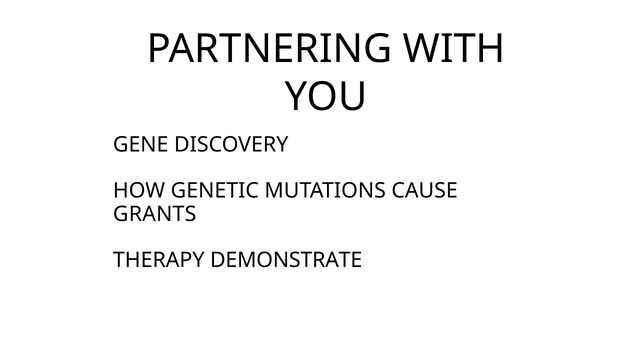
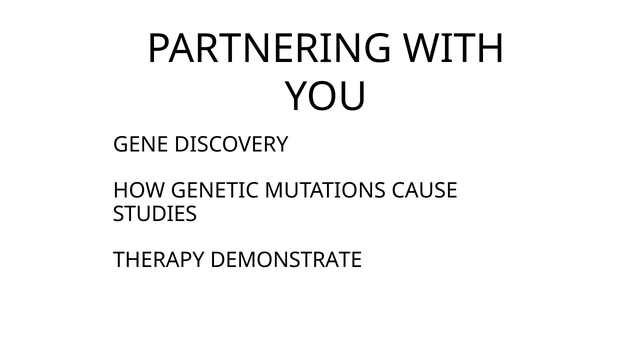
GRANTS: GRANTS -> STUDIES (155, 214)
